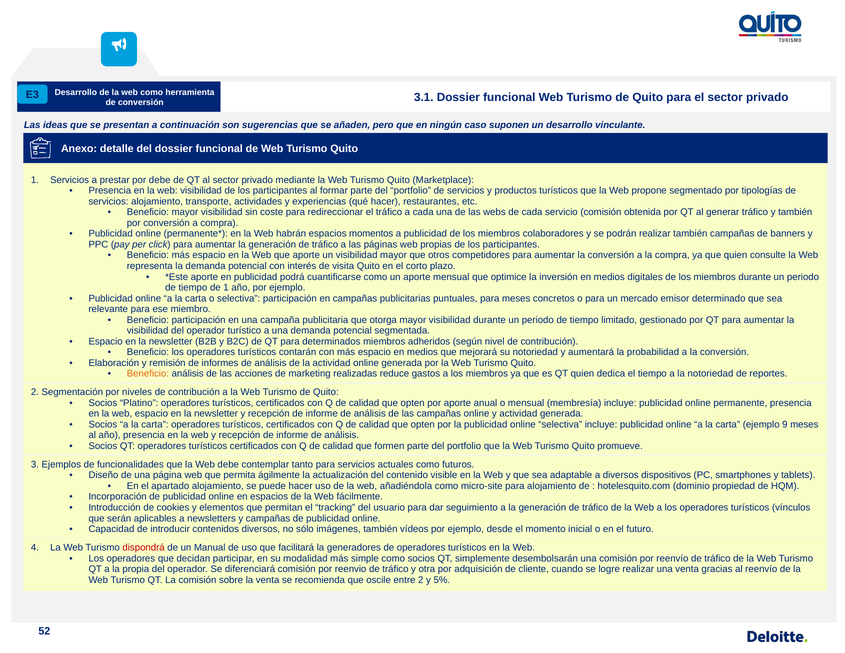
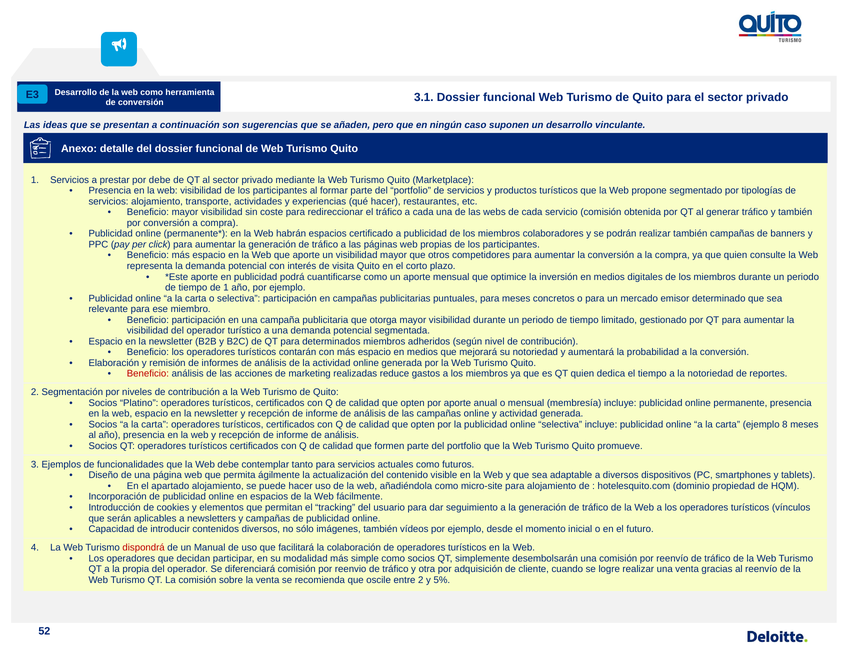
momentos: momentos -> certificado (371, 234)
Beneficio colour: orange -> red (148, 374)
9: 9 -> 8 (785, 424)
generadores: generadores -> colaboración (354, 548)
